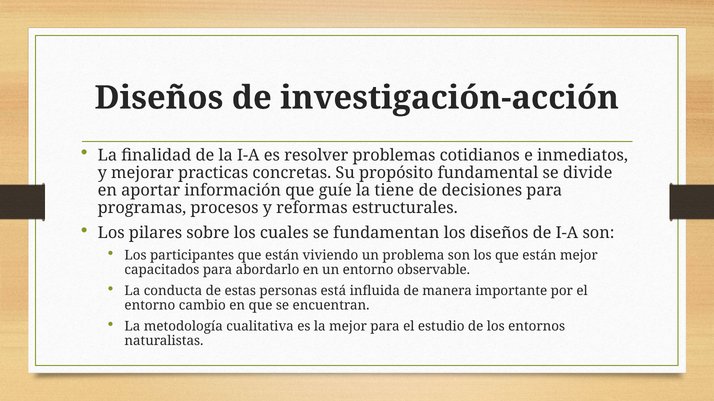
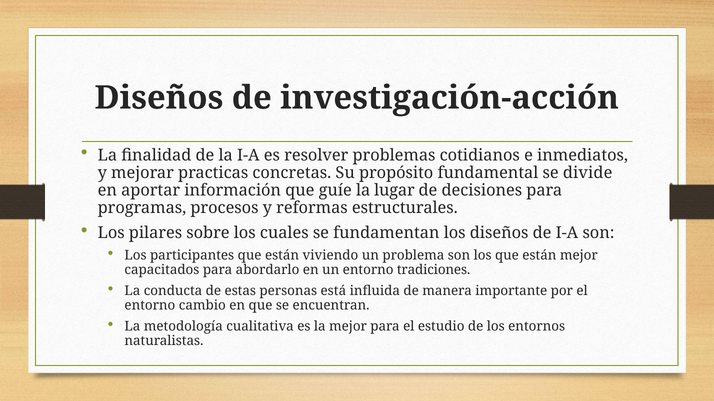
tiene: tiene -> lugar (394, 191)
observable: observable -> tradiciones (434, 270)
